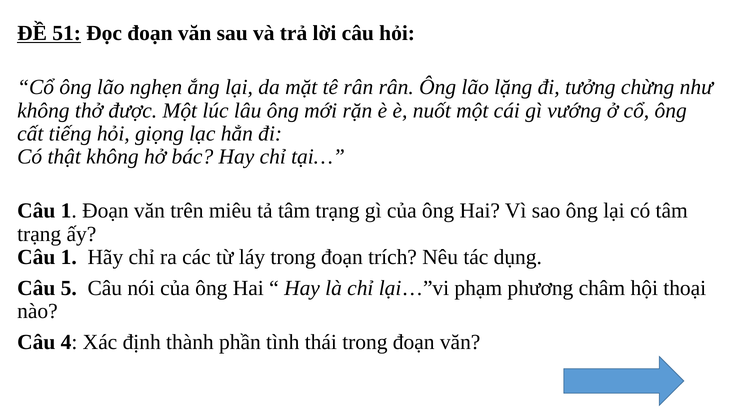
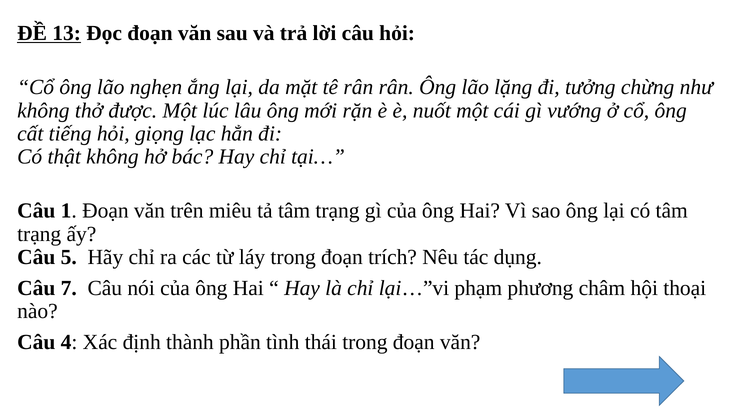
51: 51 -> 13 (67, 33)
1: 1 -> 5 (69, 258)
5: 5 -> 7 (69, 288)
